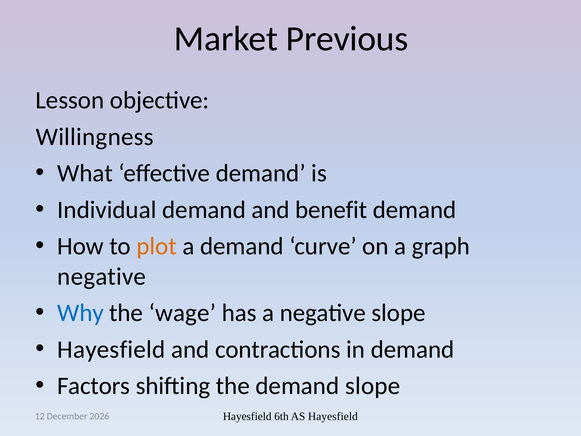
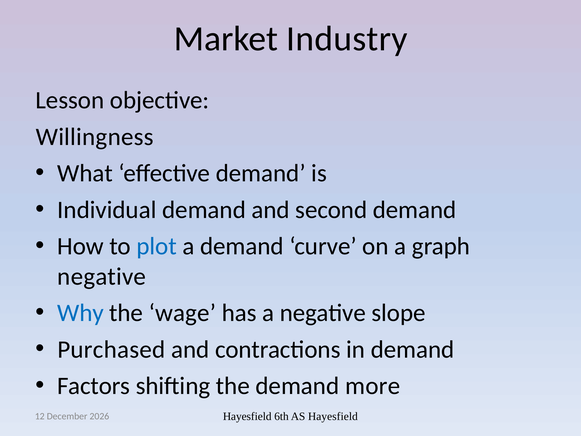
Previous: Previous -> Industry (347, 39)
benefit: benefit -> second (331, 210)
plot colour: orange -> blue (157, 246)
Hayesfield: Hayesfield -> Purchased (111, 349)
demand slope: slope -> more (373, 386)
